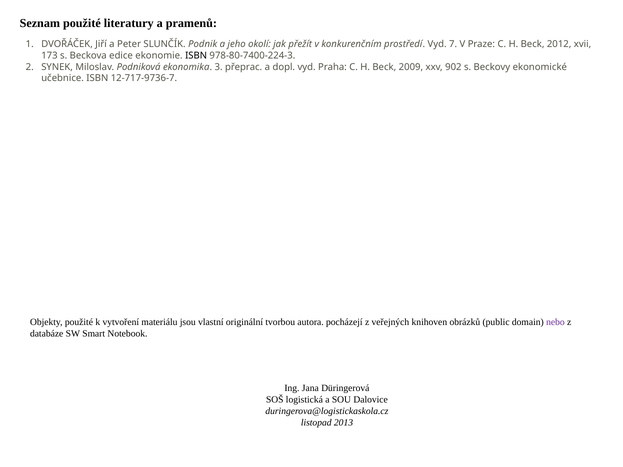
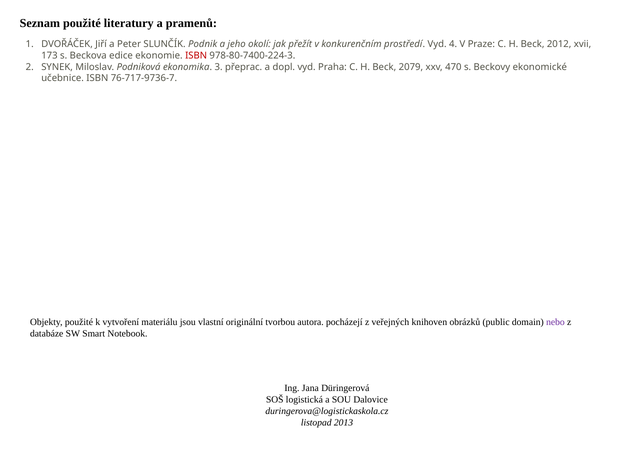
7: 7 -> 4 (453, 44)
ISBN colour: black -> red (196, 56)
2009: 2009 -> 2079 (411, 67)
902: 902 -> 470 (453, 67)
12-717-9736-7: 12-717-9736-7 -> 76-717-9736-7 (144, 78)
